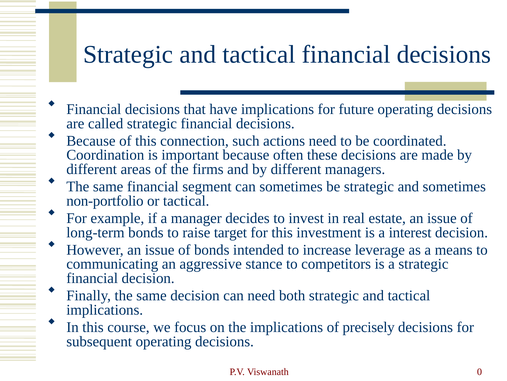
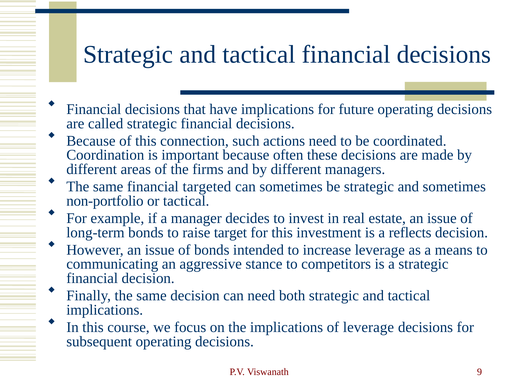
segment: segment -> targeted (207, 186)
interest: interest -> reflects (410, 232)
of precisely: precisely -> leverage (368, 327)
0: 0 -> 9 (480, 371)
